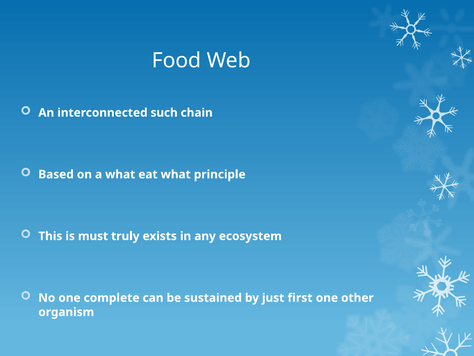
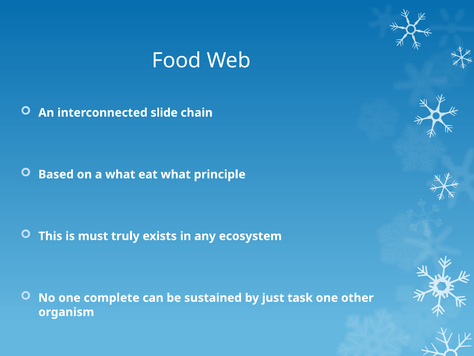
such: such -> slide (164, 113)
first: first -> task (300, 297)
